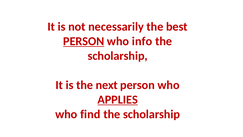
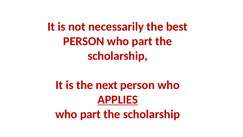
PERSON underline: present -> none (84, 41)
info: info -> part (142, 41)
find: find -> part (90, 114)
